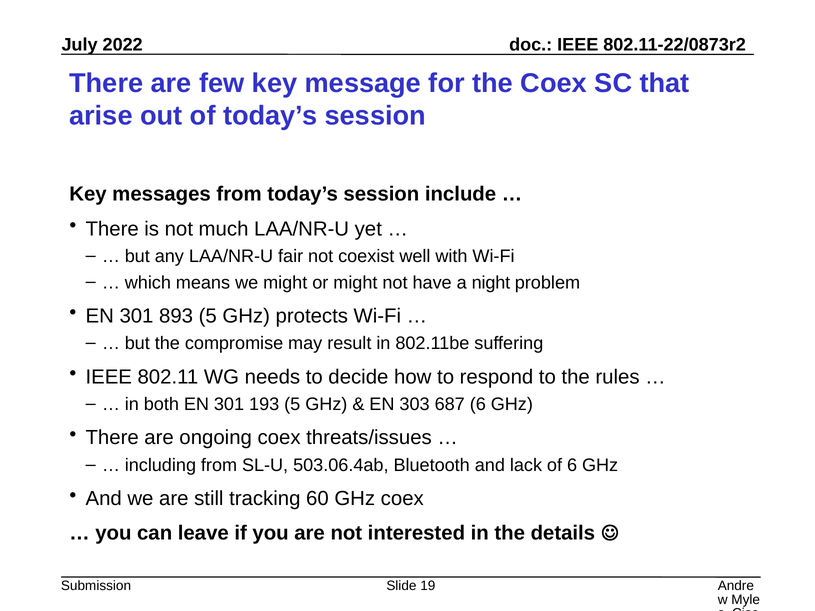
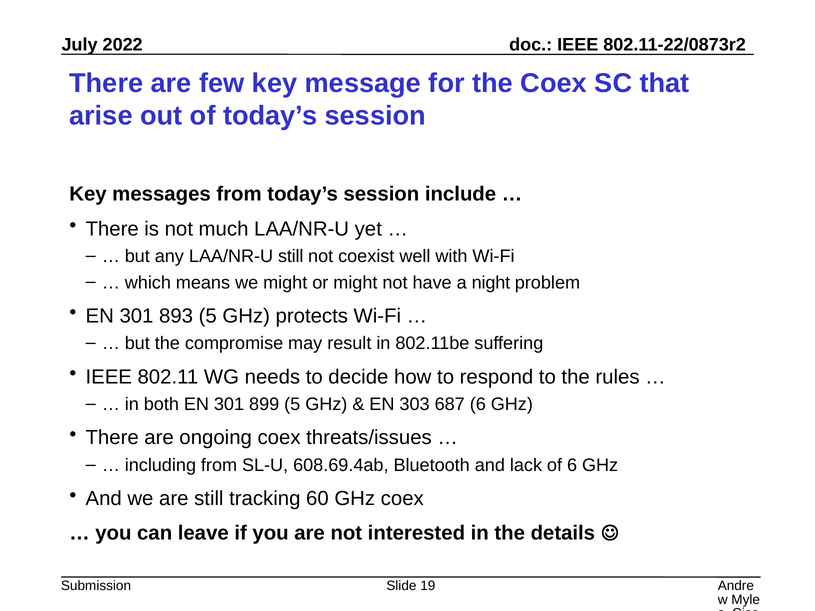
LAA/NR-U fair: fair -> still (291, 256)
193: 193 -> 899 (264, 404)
503.06.4ab: 503.06.4ab -> 608.69.4ab (341, 465)
